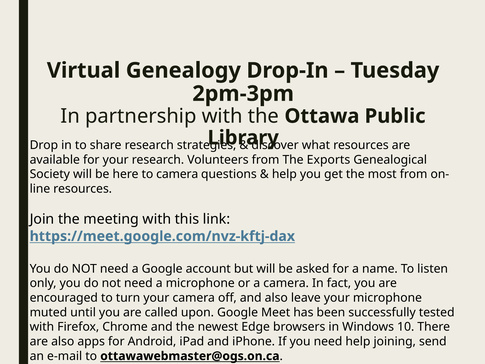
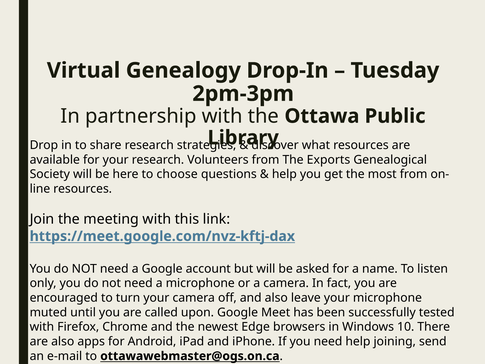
to camera: camera -> choose (177, 174)
